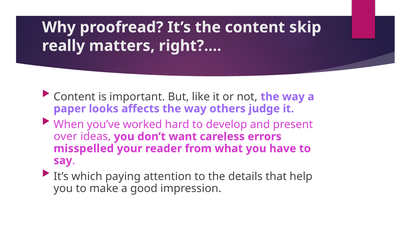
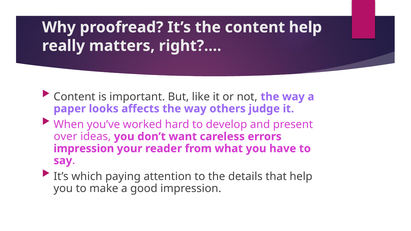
content skip: skip -> help (305, 27)
misspelled: misspelled -> impression (84, 149)
